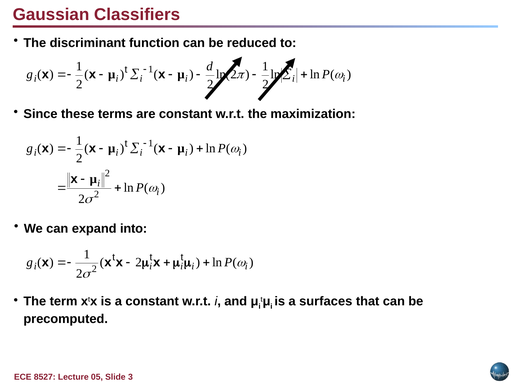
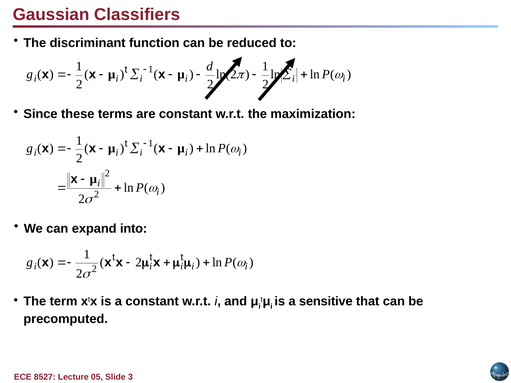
surfaces: surfaces -> sensitive (326, 302)
